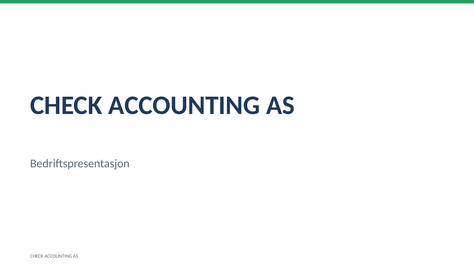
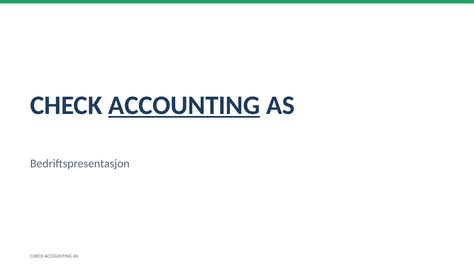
ACCOUNTING underline: none -> present (184, 105)
